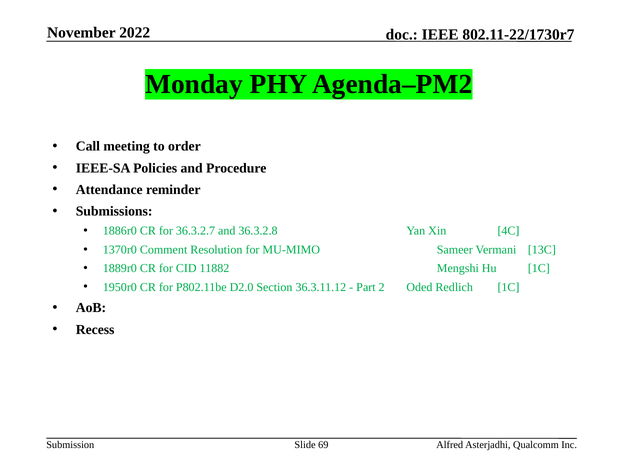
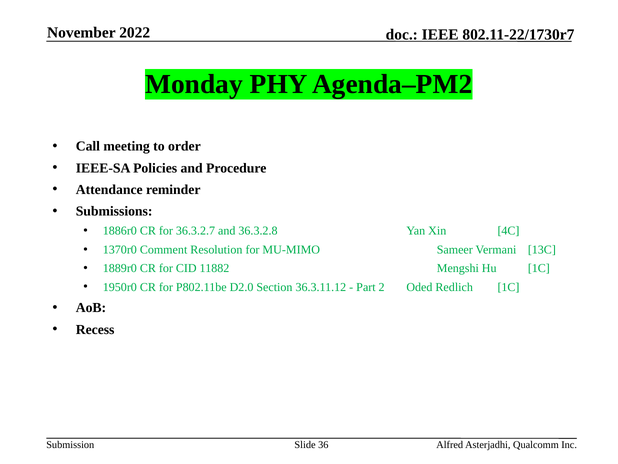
69: 69 -> 36 (323, 445)
